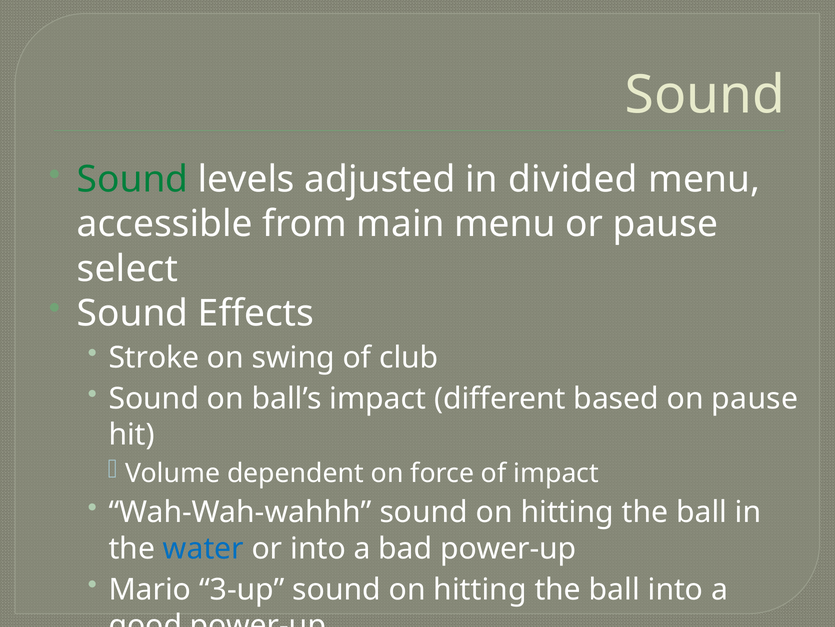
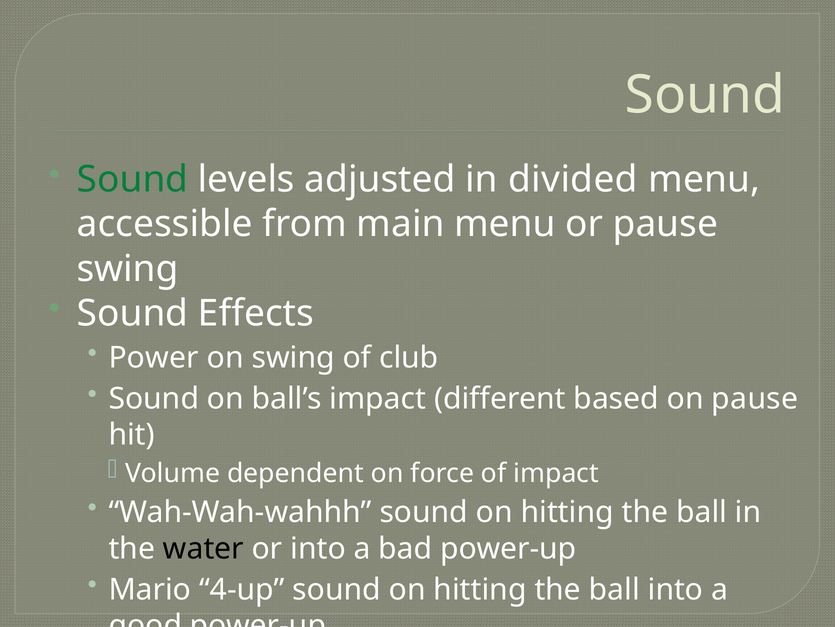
select: select -> swing (128, 268)
Stroke: Stroke -> Power (154, 358)
water colour: blue -> black (203, 548)
3-up: 3-up -> 4-up (242, 589)
